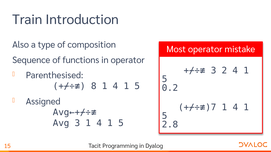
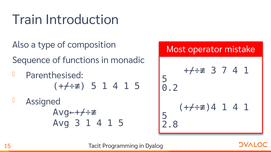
in operator: operator -> monadic (128, 60)
2: 2 -> 7 (224, 71)
8: 8 -> 5 (94, 86)
+⌿÷≢)7: +⌿÷≢)7 -> +⌿÷≢)4 (197, 108)
